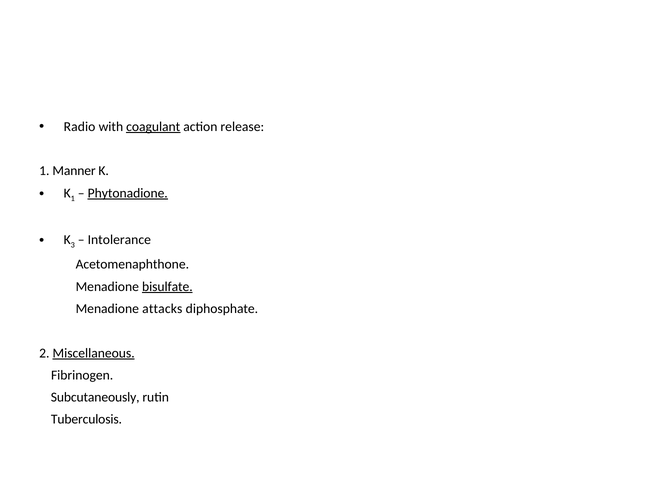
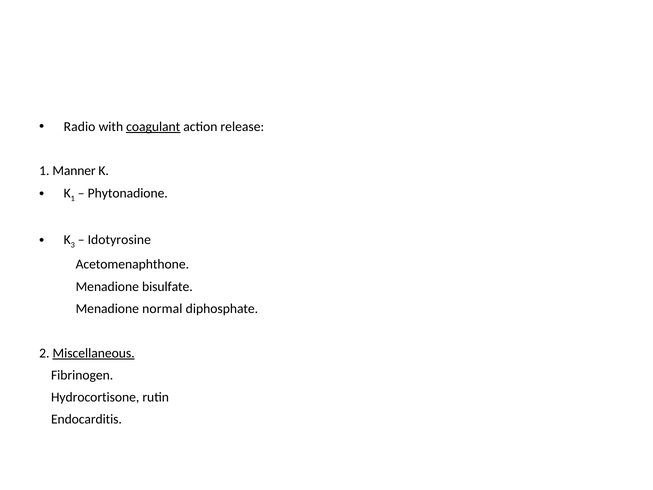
Phytonadione underline: present -> none (128, 193)
Intolerance: Intolerance -> Idotyrosine (119, 240)
bisulfate underline: present -> none (167, 286)
attacks: attacks -> normal (162, 309)
Subcutaneously: Subcutaneously -> Hydrocortisone (95, 397)
Tuberculosis: Tuberculosis -> Endocarditis (86, 419)
